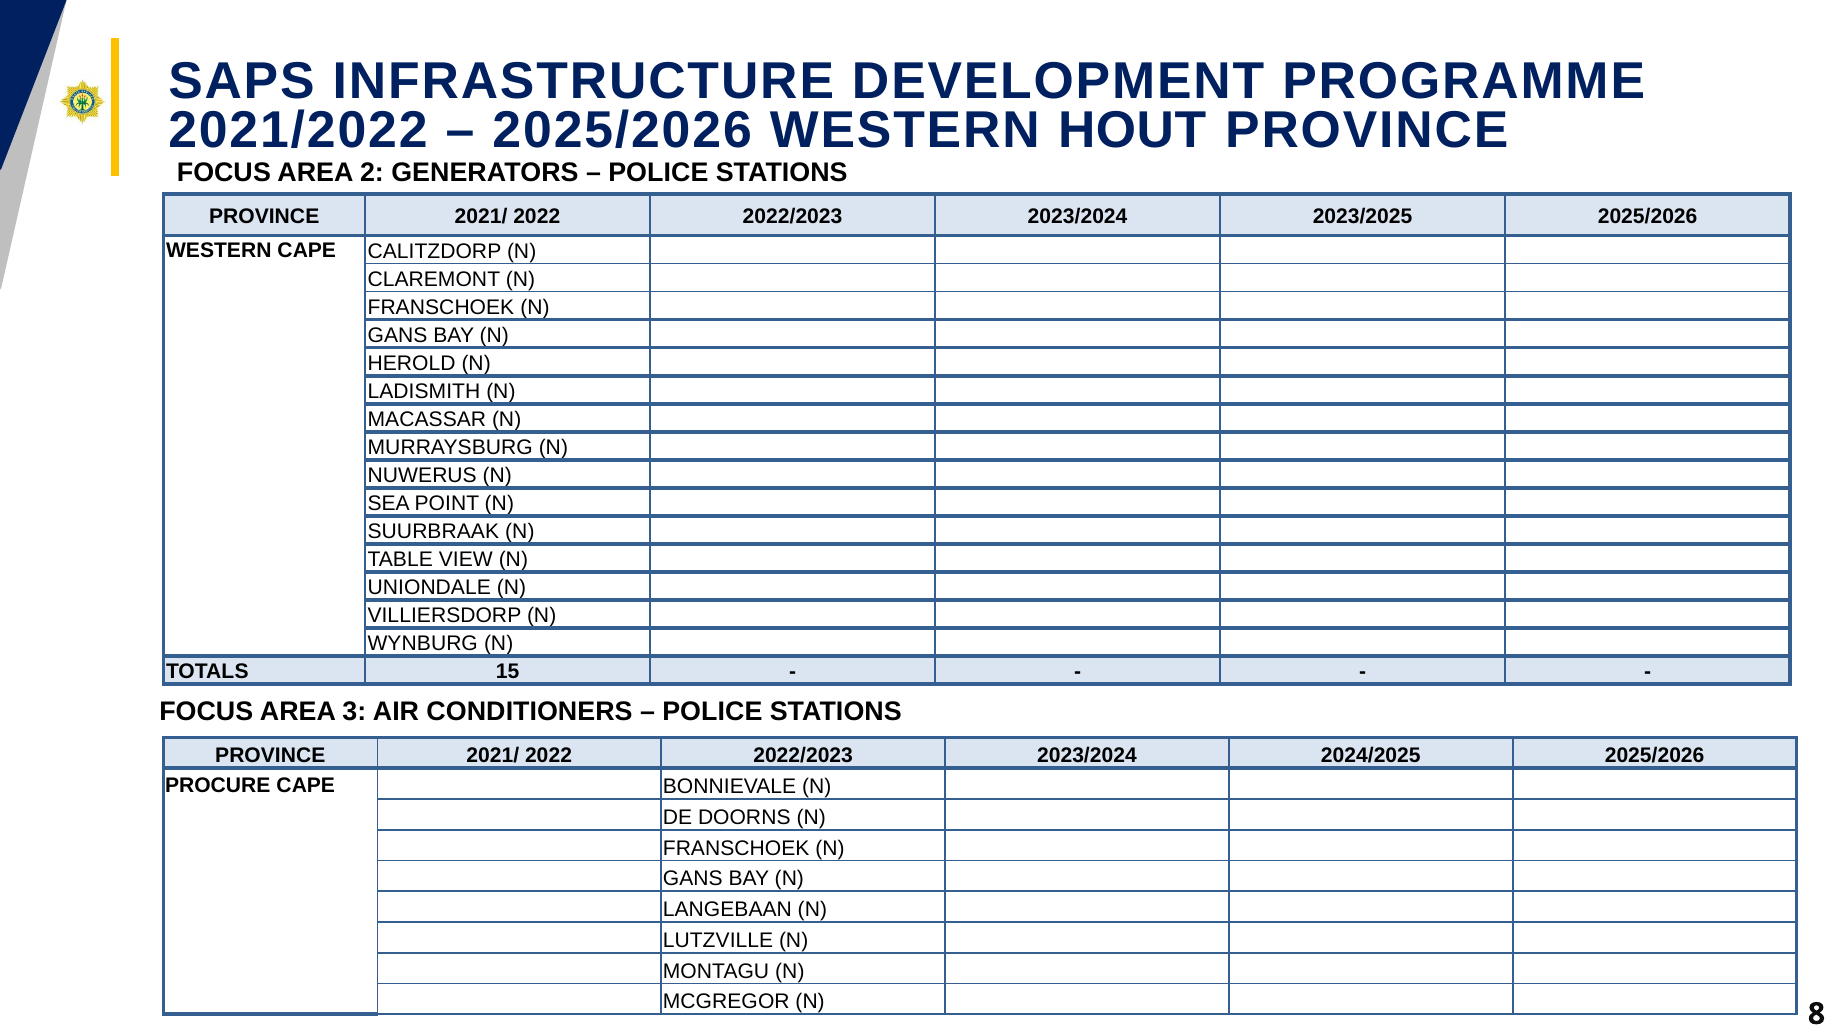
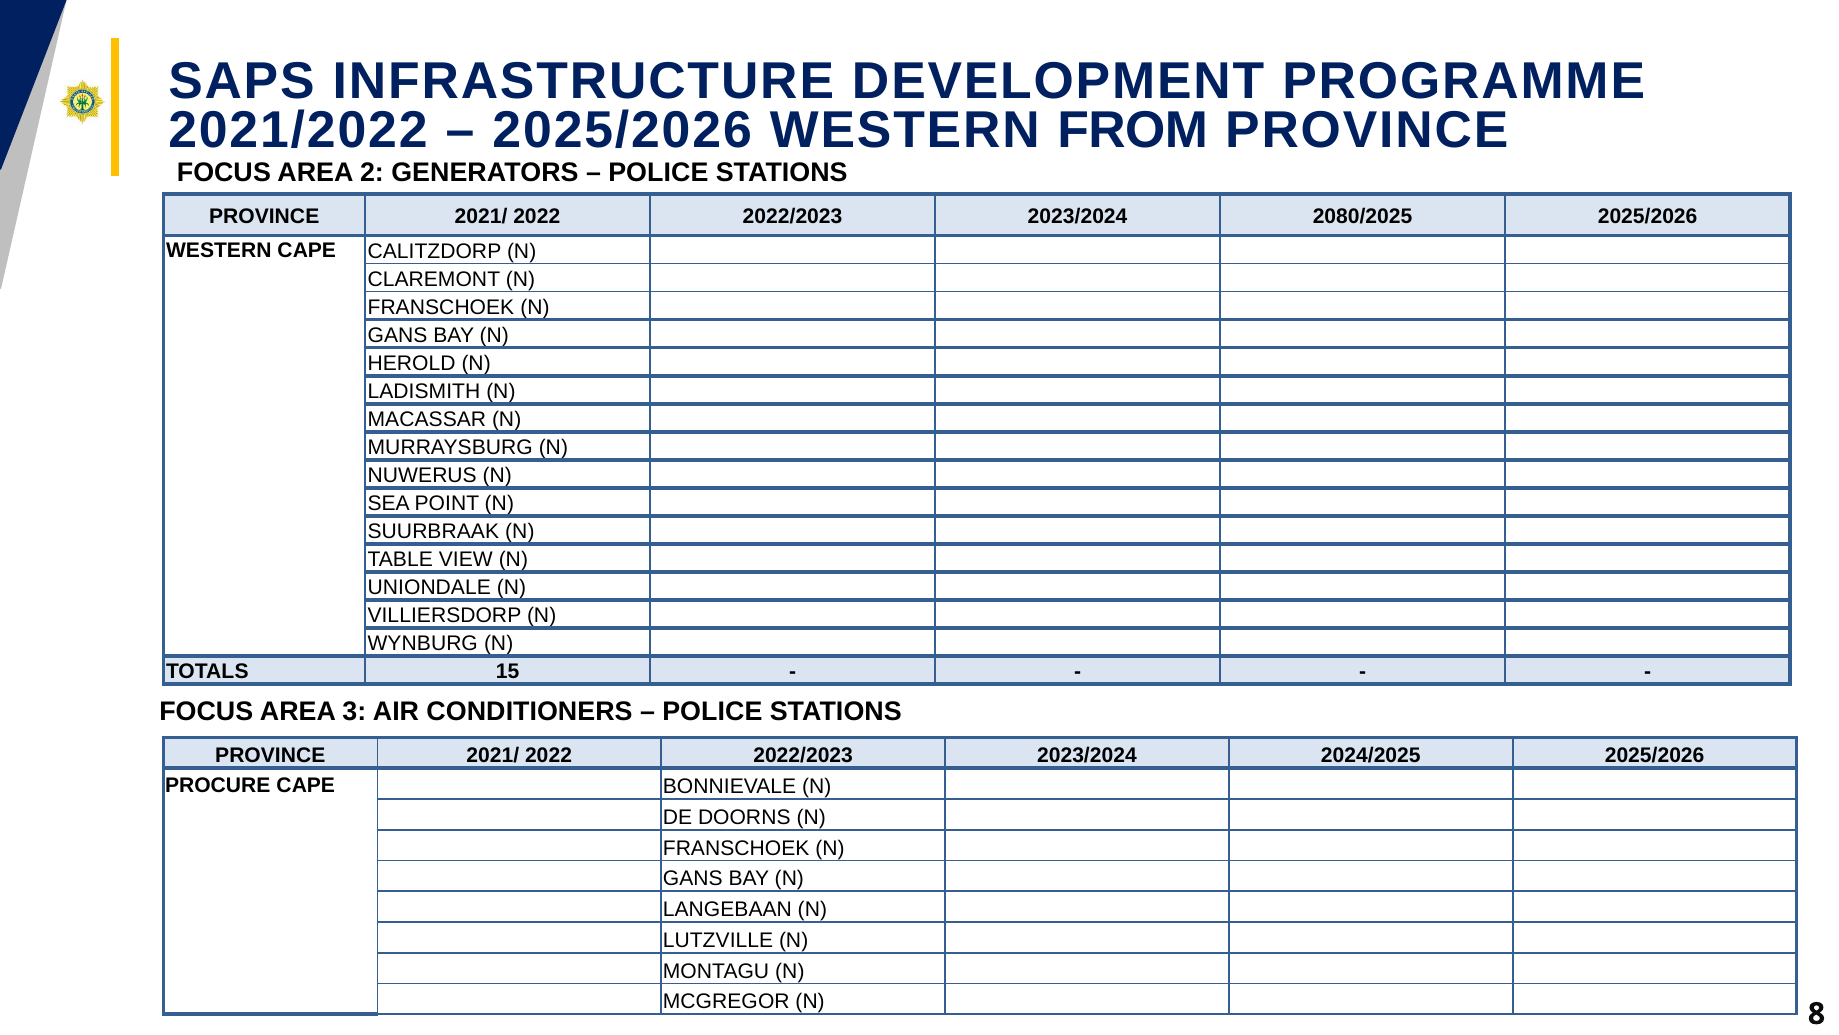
HOUT: HOUT -> FROM (1133, 131)
2023/2025: 2023/2025 -> 2080/2025 (1363, 216)
